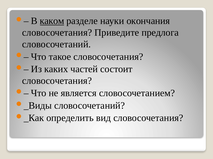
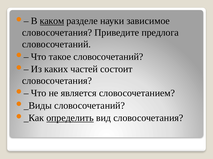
окончания: окончания -> зависимое (148, 21)
такое словосочетания: словосочетания -> словосочетаний (108, 57)
определить underline: none -> present (70, 118)
